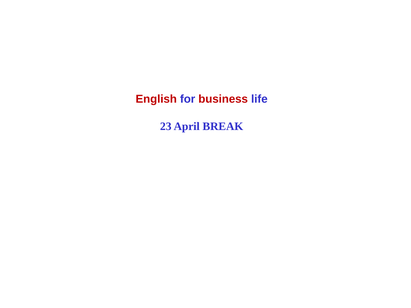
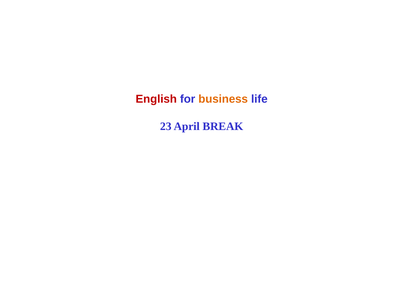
business colour: red -> orange (223, 99)
